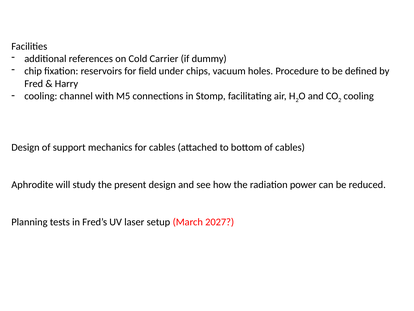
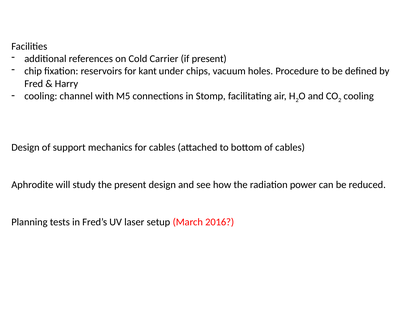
if dummy: dummy -> present (209, 59)
field: field -> kant (148, 71)
2027: 2027 -> 2016 (220, 222)
